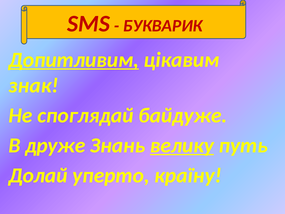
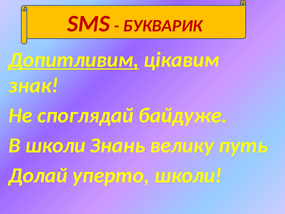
В друже: друже -> школи (55, 145)
велику underline: present -> none (182, 145)
уперто країну: країну -> школи (188, 175)
